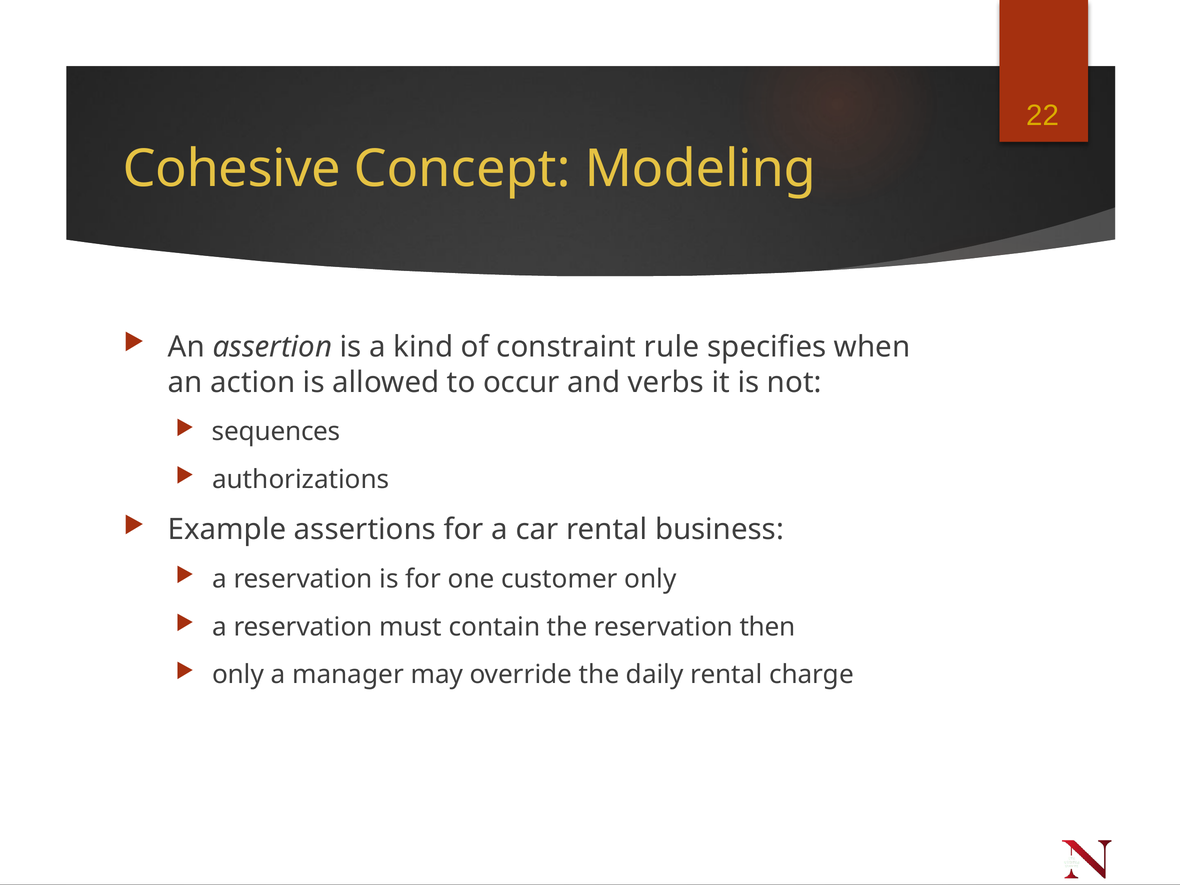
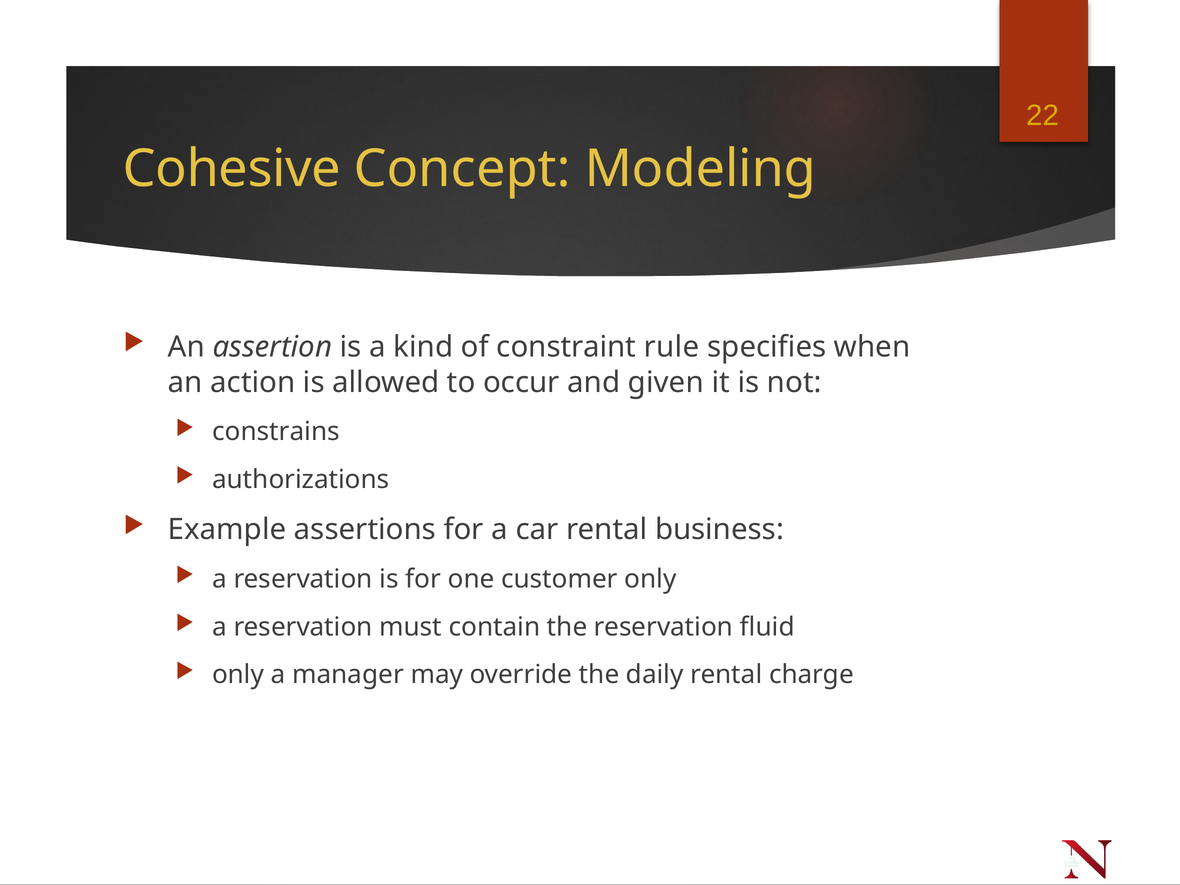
verbs: verbs -> given (666, 382)
sequences: sequences -> constrains (276, 432)
then: then -> fluid (767, 627)
